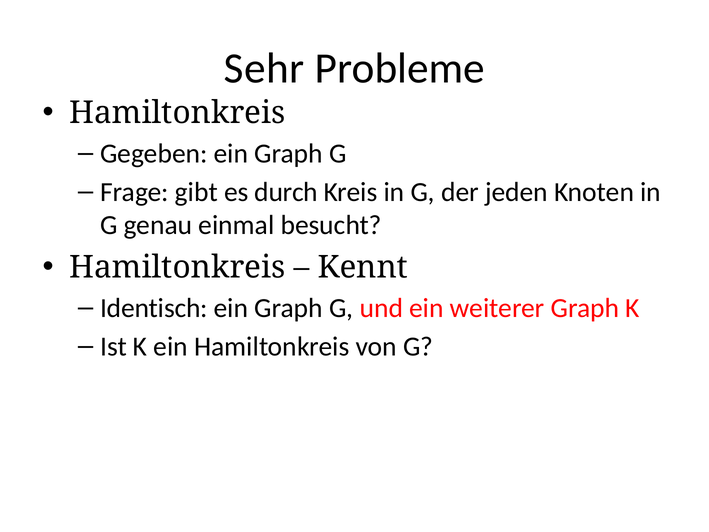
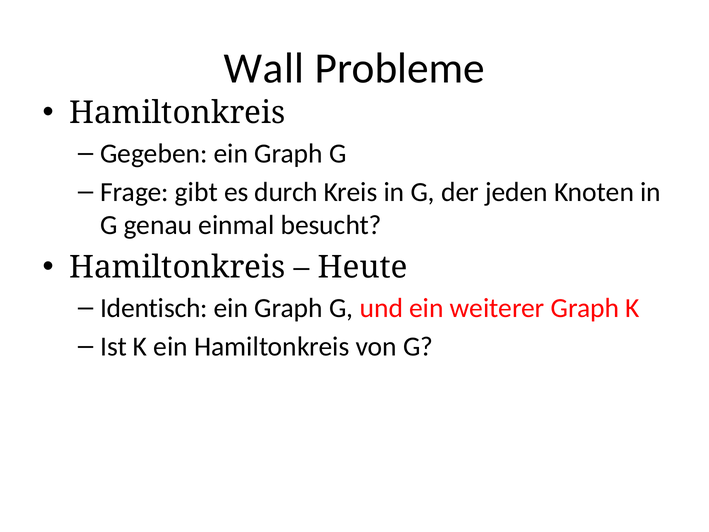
Sehr: Sehr -> Wall (264, 69)
Kennt: Kennt -> Heute (363, 267)
